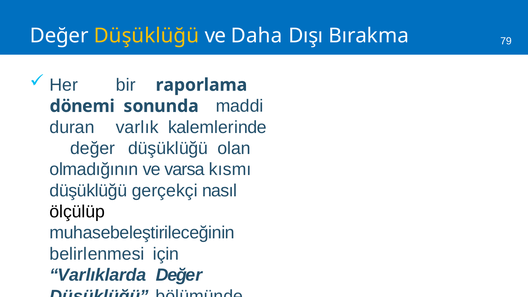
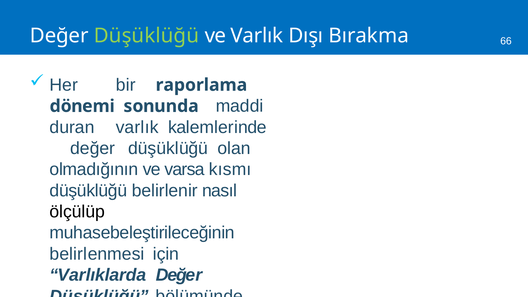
Düşüklüğü colour: yellow -> light green (146, 36)
ve Daha: Daha -> Varlık (257, 36)
79: 79 -> 66 (506, 41)
gerçekçi: gerçekçi -> belirlenir (165, 191)
